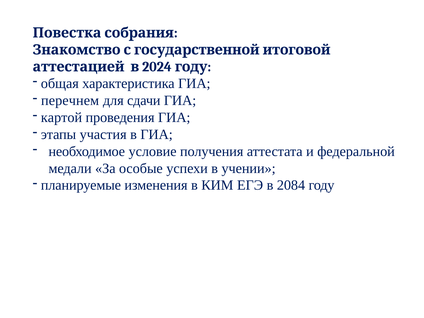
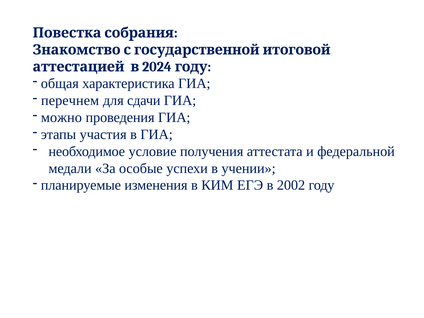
картой: картой -> можно (61, 117)
2084: 2084 -> 2002 (291, 185)
